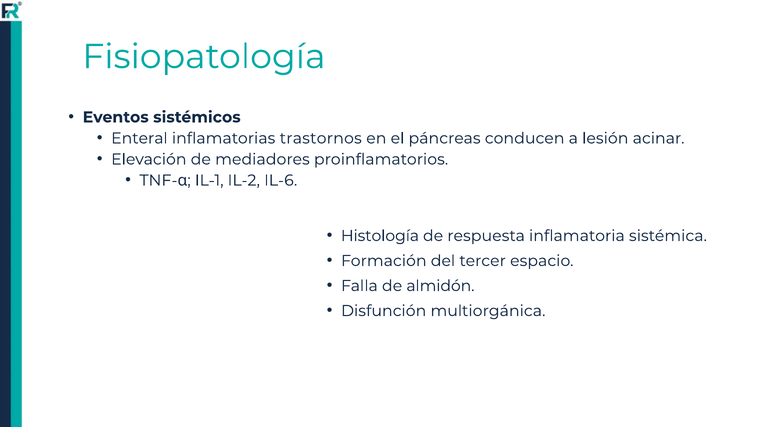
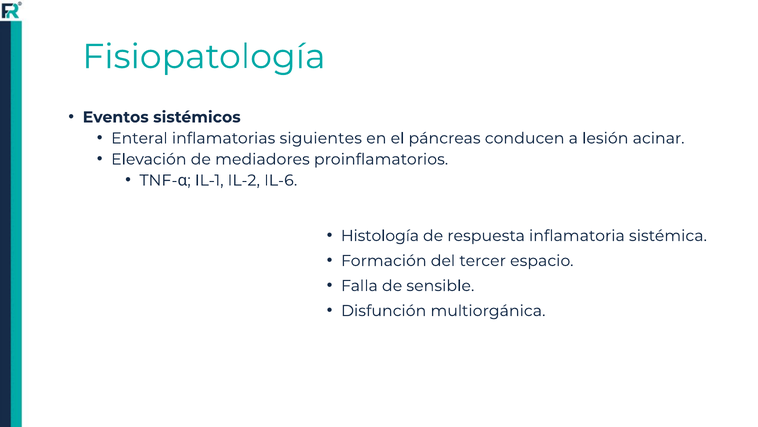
trastornos: trastornos -> siguientes (321, 138)
almidón: almidón -> sensible (440, 285)
